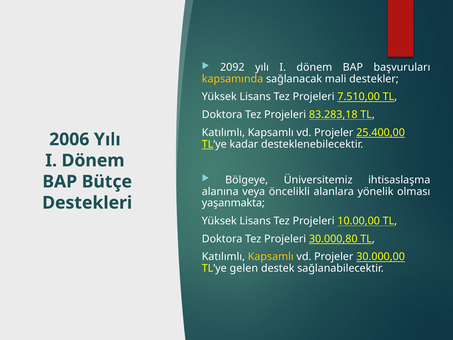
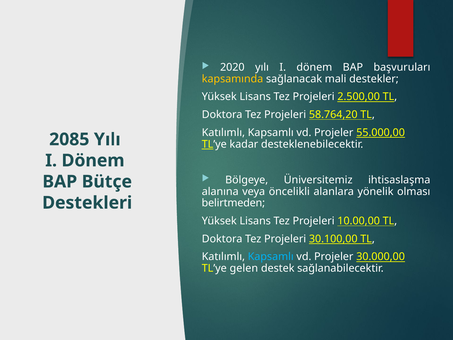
2092: 2092 -> 2020 (232, 67)
7.510,00: 7.510,00 -> 2.500,00 (359, 97)
83.283,18: 83.283,18 -> 58.764,20 (333, 115)
25.400,00: 25.400,00 -> 55.000,00 (381, 132)
2006: 2006 -> 2085 (69, 139)
yaşanmakta: yaşanmakta -> belirtmeden (233, 203)
30.000,80: 30.000,80 -> 30.100,00 (333, 239)
Kapsamlı colour: yellow -> light blue (271, 257)
